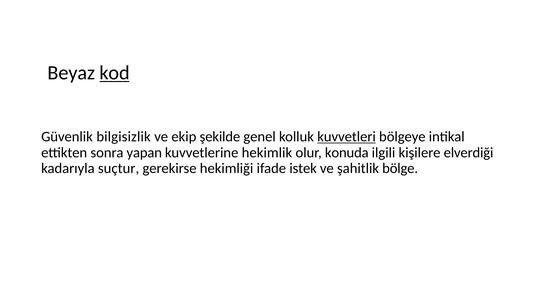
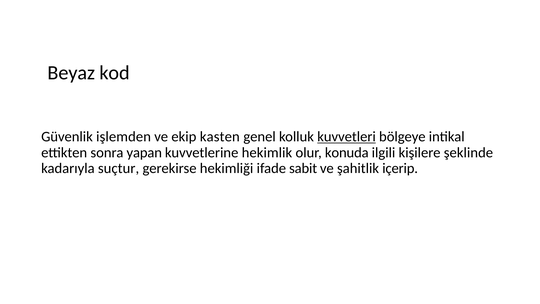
kod underline: present -> none (115, 73)
bilgisizlik: bilgisizlik -> işlemden (124, 137)
şekilde: şekilde -> kasten (220, 137)
elverdiği: elverdiği -> şeklinde (468, 152)
istek: istek -> sabit (303, 168)
bölge: bölge -> içerip (400, 168)
